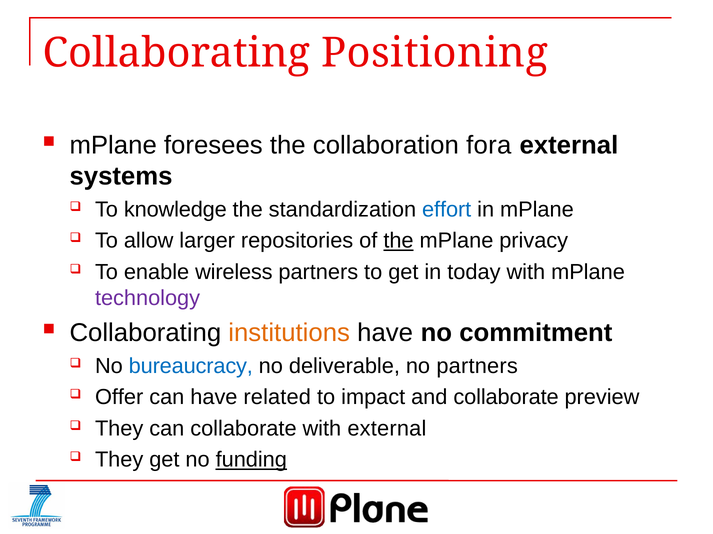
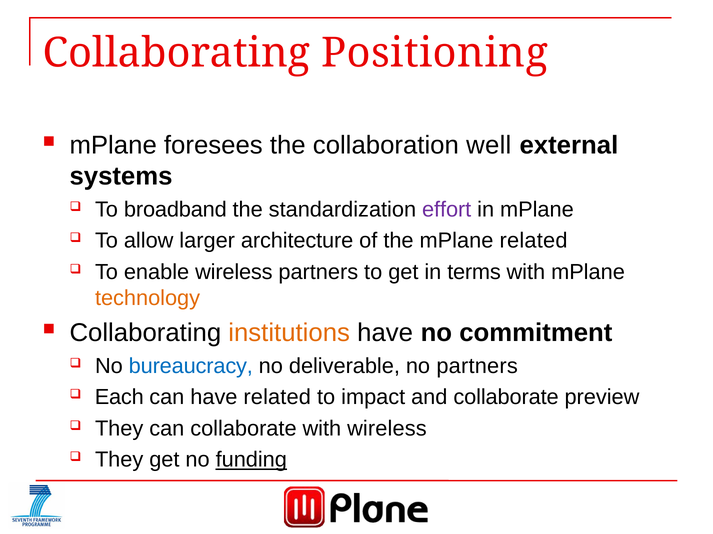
fora: fora -> well (489, 146)
knowledge: knowledge -> broadband (175, 210)
effort colour: blue -> purple (447, 210)
repositories: repositories -> architecture (297, 241)
the underline: present -> none (399, 241)
mPlane privacy: privacy -> related (534, 241)
today: today -> terms (474, 272)
technology colour: purple -> orange (148, 299)
Offer: Offer -> Each (119, 398)
with external: external -> wireless (387, 429)
